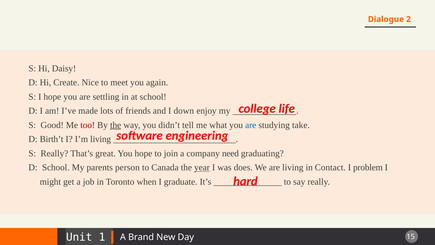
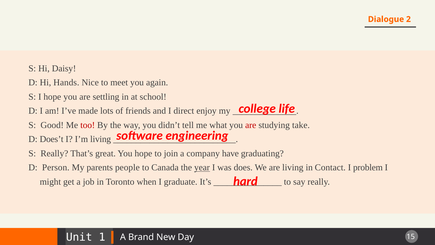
Create: Create -> Hands (66, 83)
down: down -> direct (184, 111)
the underline: present -> none (116, 125)
are colour: blue -> red (251, 125)
Birth’t: Birth’t -> Does’t (52, 139)
need: need -> have (230, 153)
D School: School -> Person (56, 167)
person: person -> people (127, 167)
